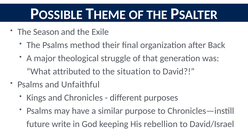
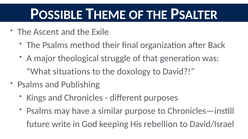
Season: Season -> Ascent (46, 32)
attributed: attributed -> situations (71, 72)
situation: situation -> doxology (134, 72)
Unfaithful: Unfaithful -> Publishing (80, 85)
